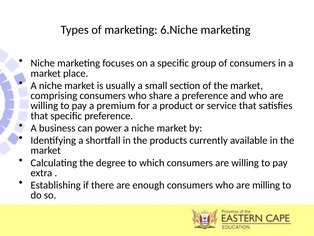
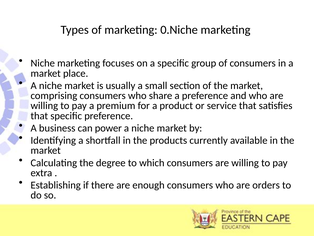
6.Niche: 6.Niche -> 0.Niche (179, 30)
milling: milling -> orders (266, 185)
